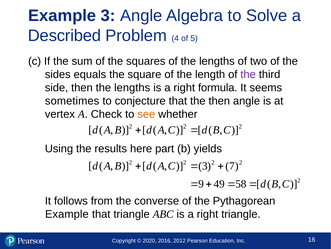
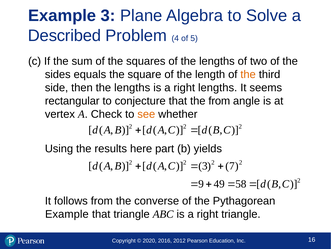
3 Angle: Angle -> Plane (141, 16)
the colour: purple -> orange (248, 74)
right formula: formula -> lengths (218, 88)
sometimes: sometimes -> rectangular (72, 101)
the then: then -> from (219, 101)
